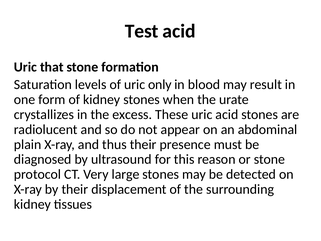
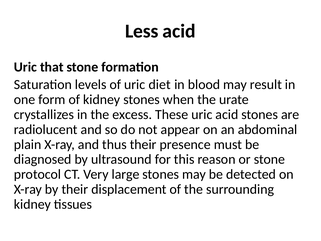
Test: Test -> Less (142, 31)
only: only -> diet (160, 85)
